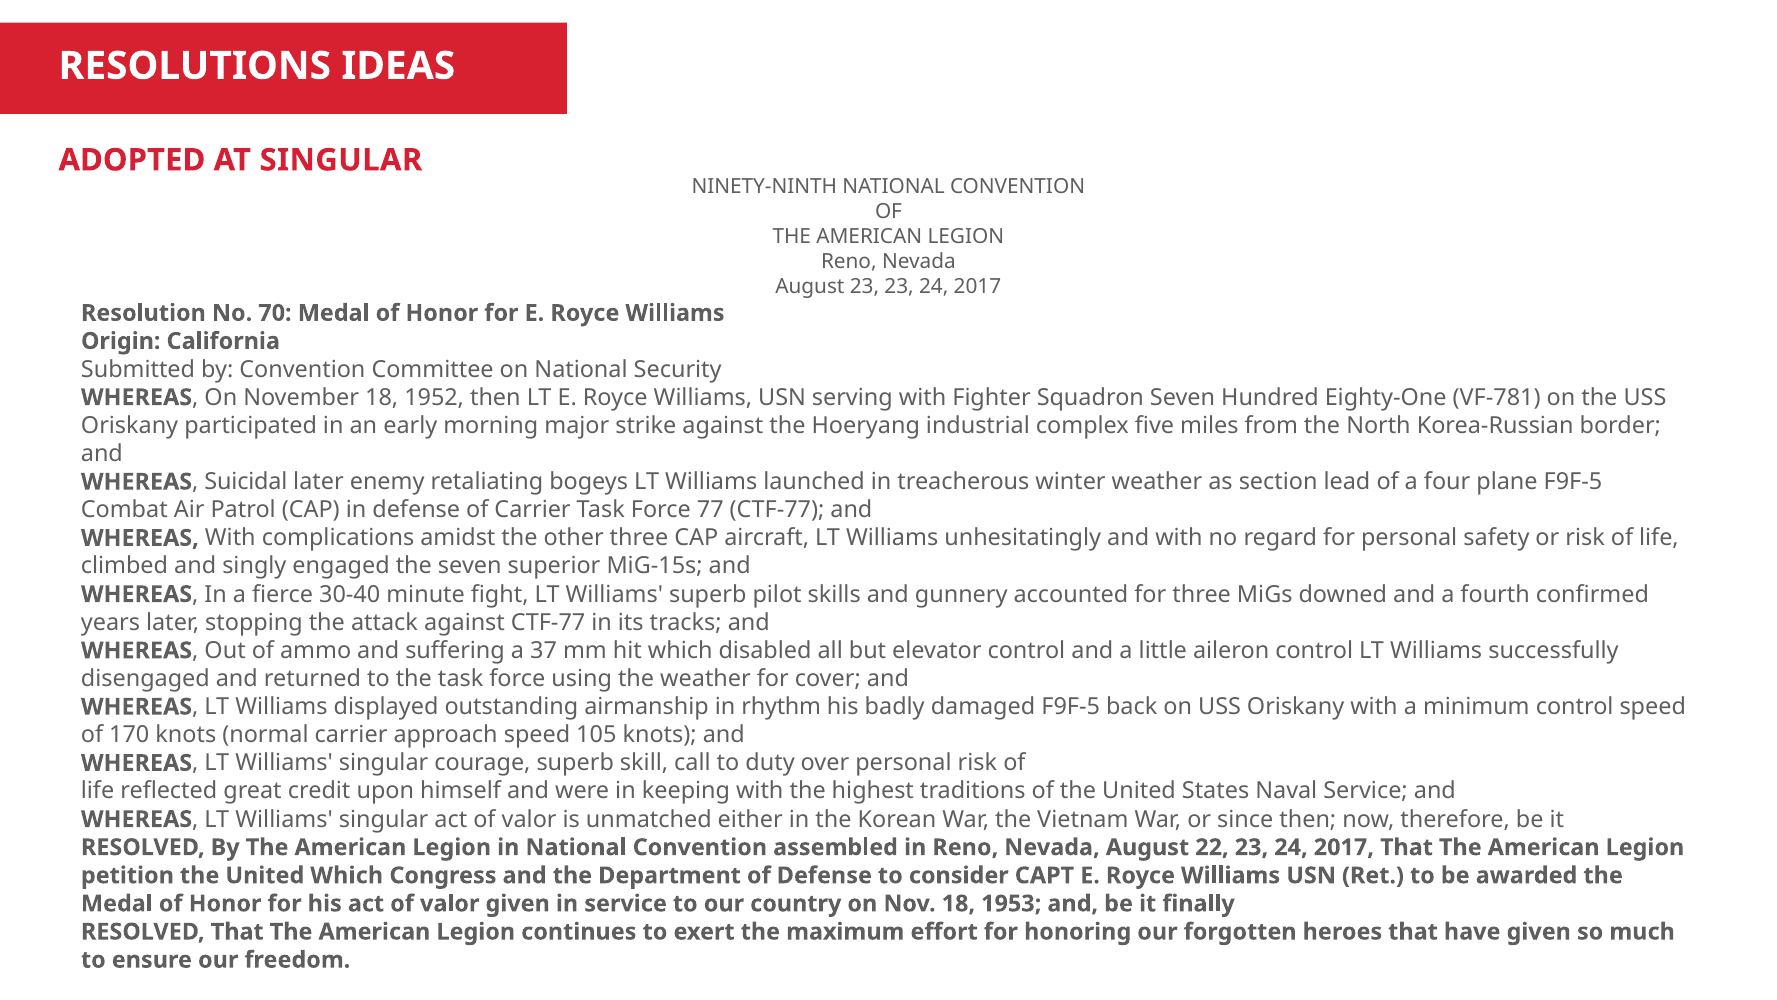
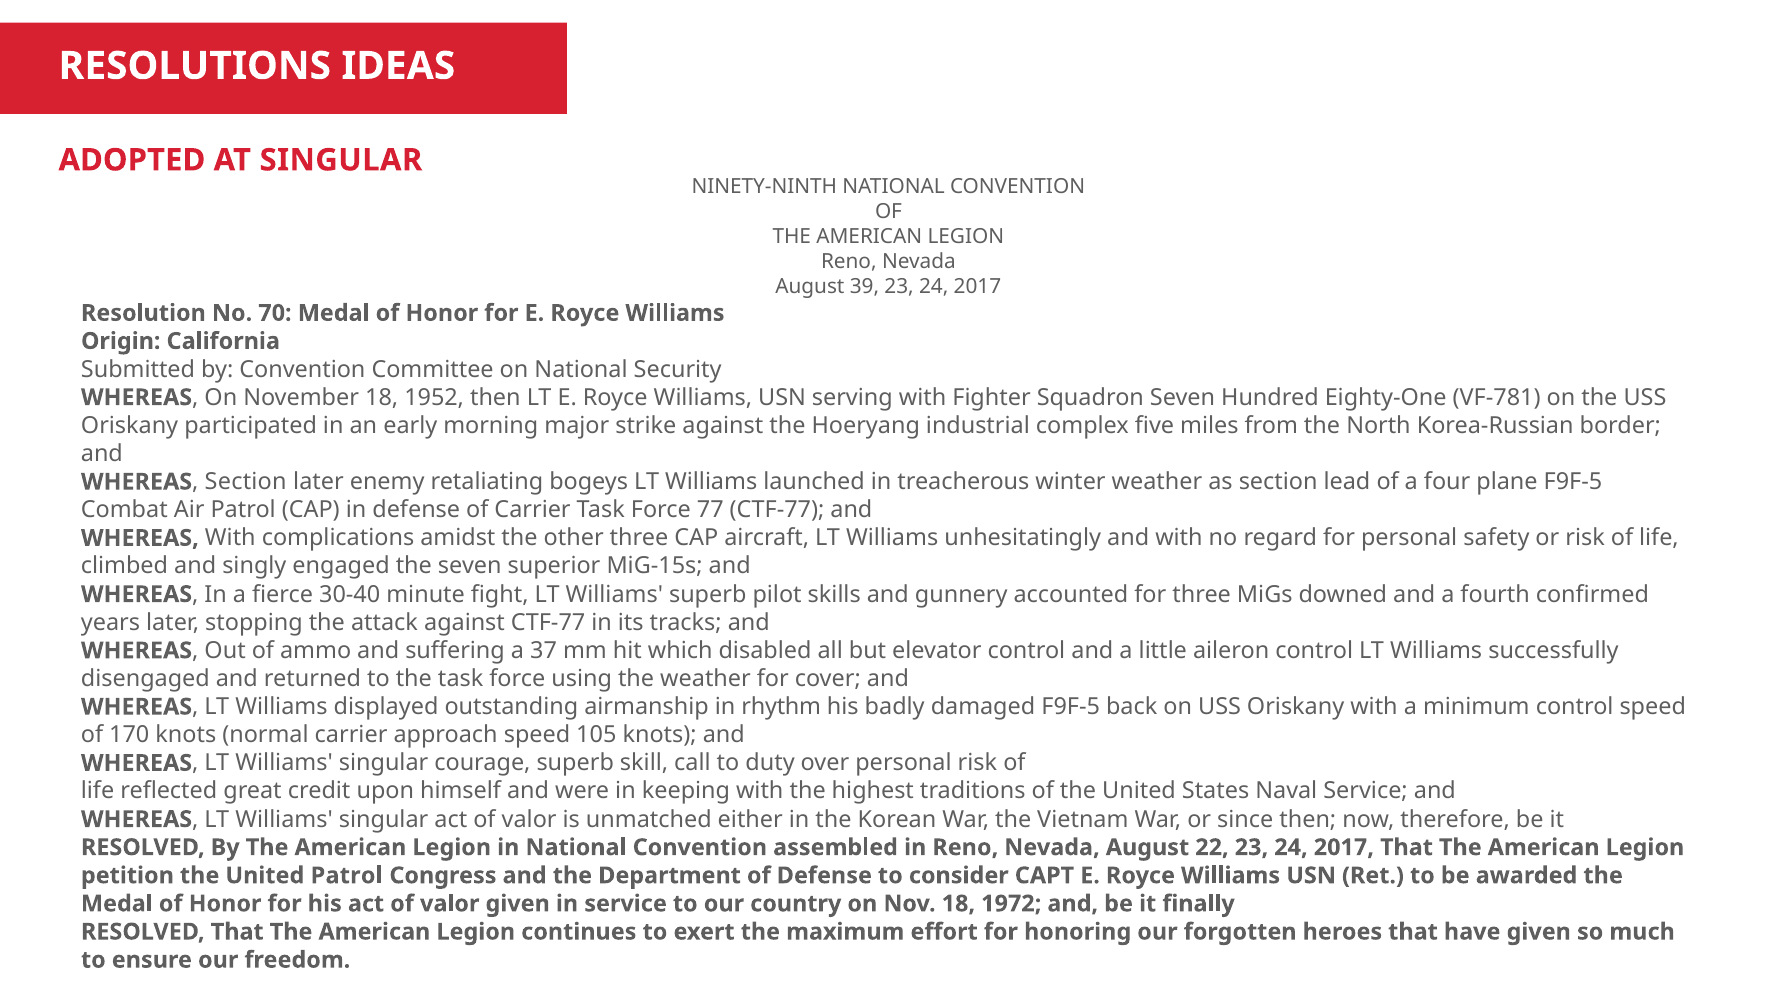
August 23: 23 -> 39 (864, 286)
Suicidal: Suicidal -> Section (246, 482)
United Which: Which -> Patrol (347, 875)
1953: 1953 -> 1972 (1011, 903)
